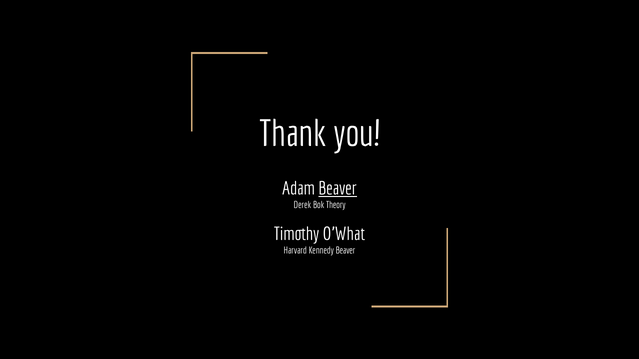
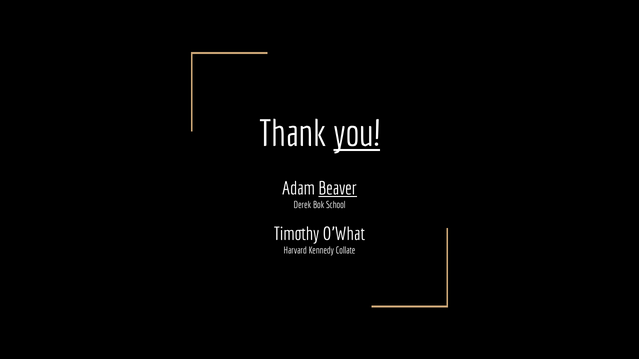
you underline: none -> present (357, 134)
Theory: Theory -> School (336, 205)
Kennedy Beaver: Beaver -> Collate (345, 251)
